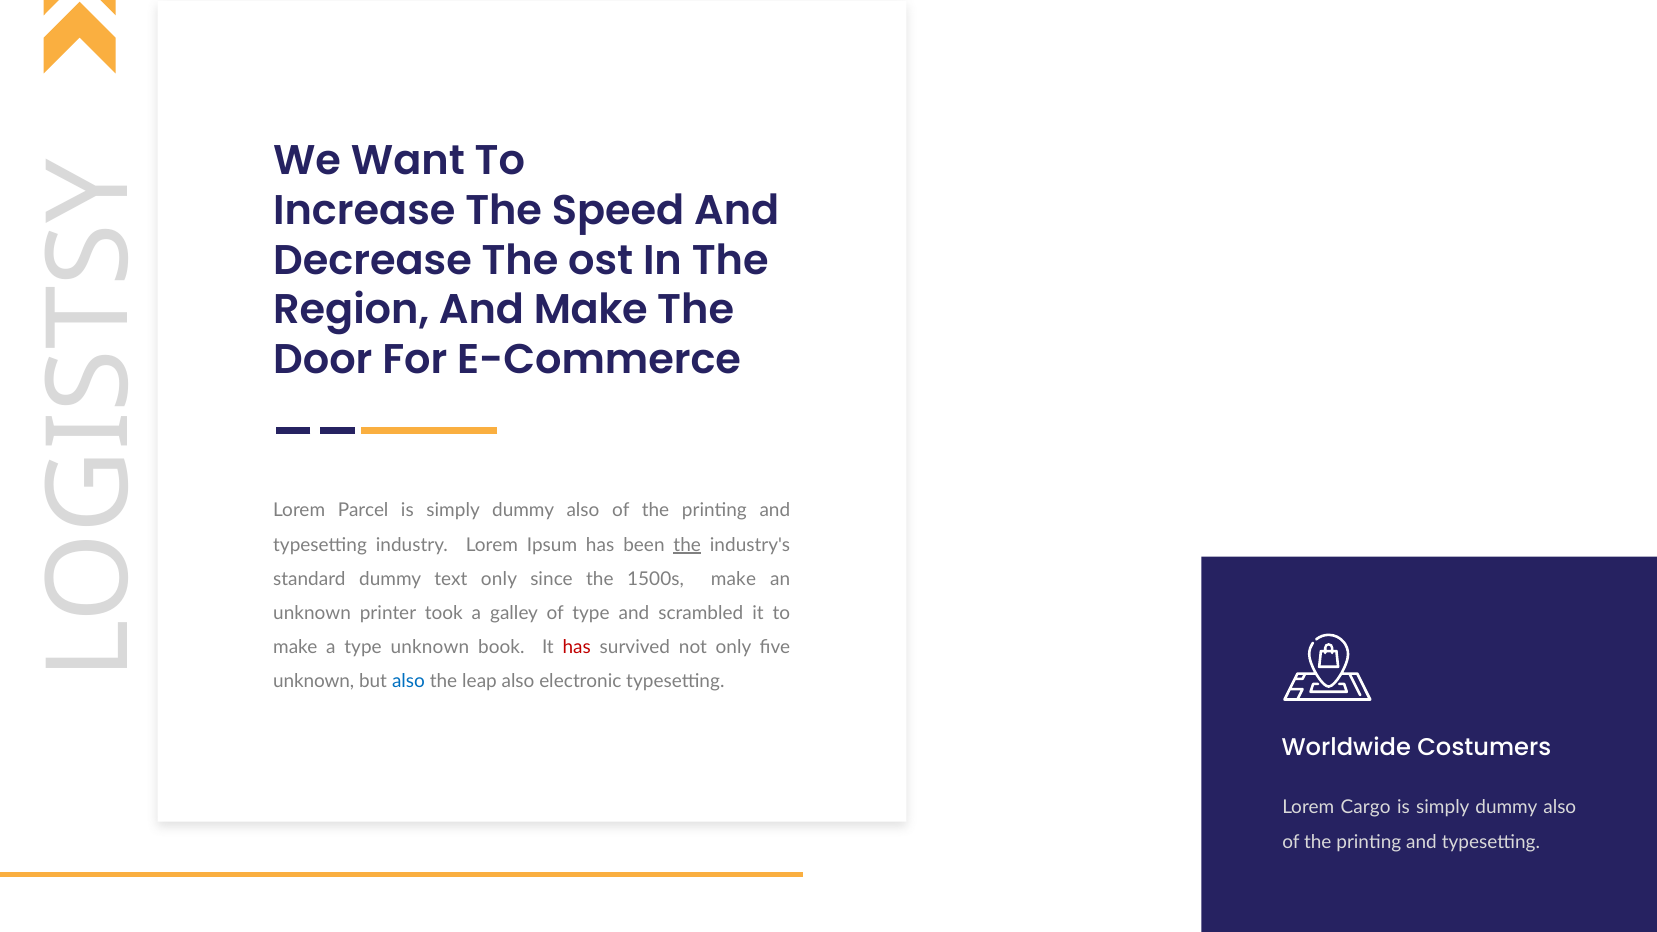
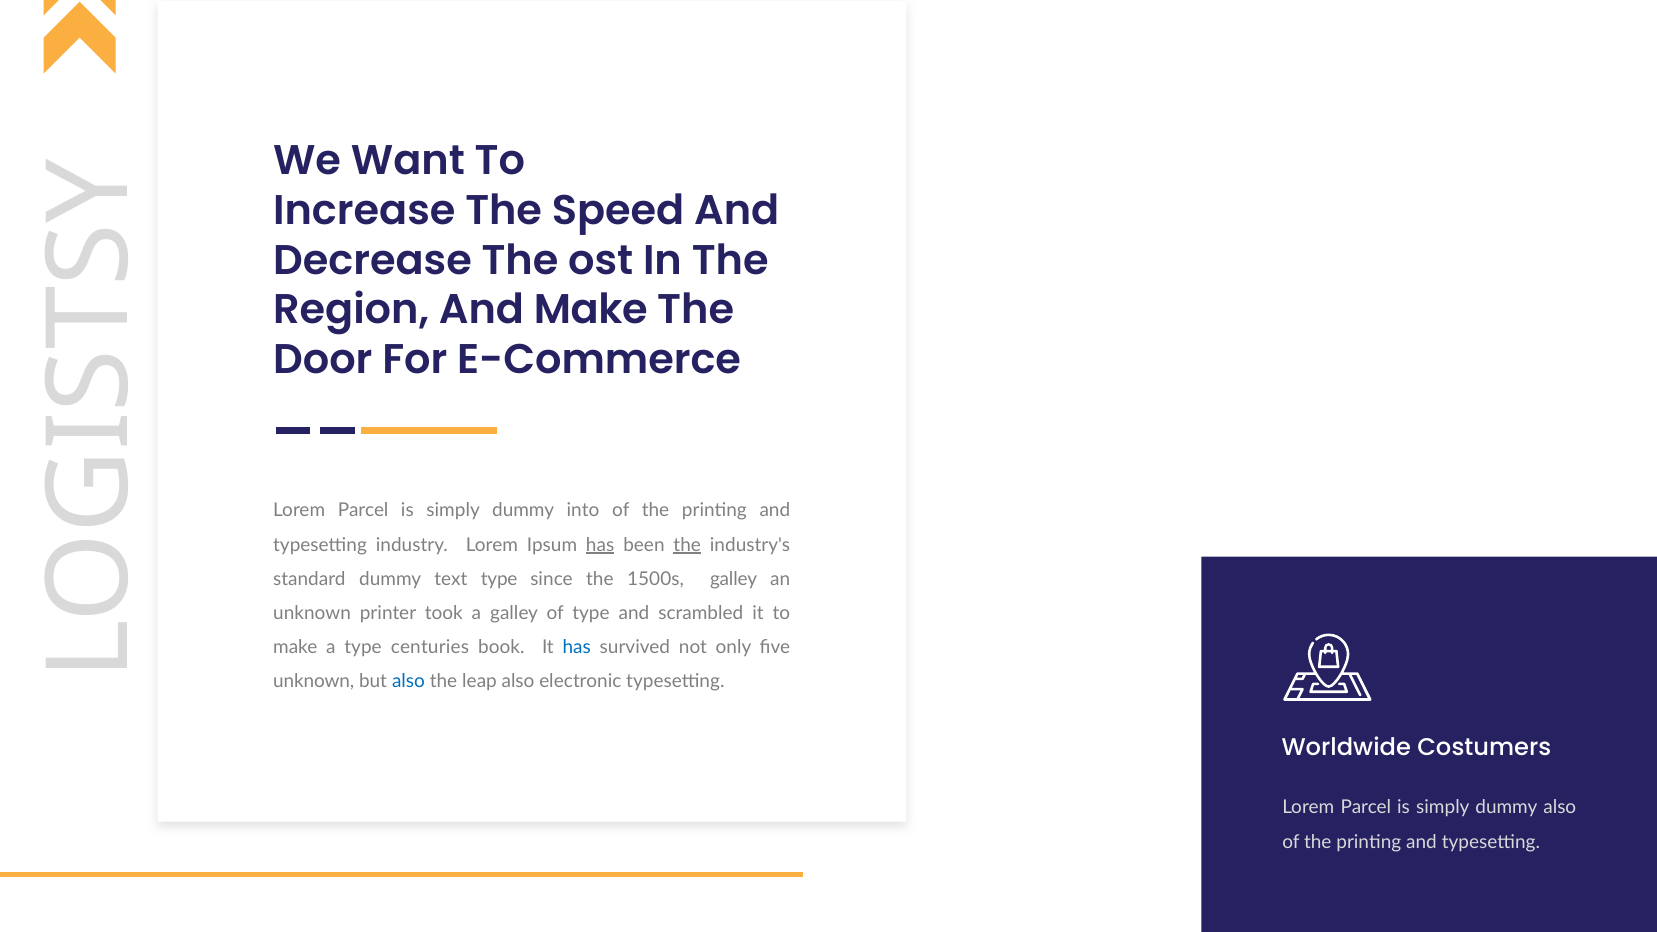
also: also -> into (583, 511)
has underline: none -> present (600, 545)
text only: only -> type (499, 579)
1500s make: make -> galley (734, 579)
type unknown: unknown -> centuries (430, 647)
has colour: red -> blue (577, 647)
Cargo: Cargo -> Parcel (1366, 808)
